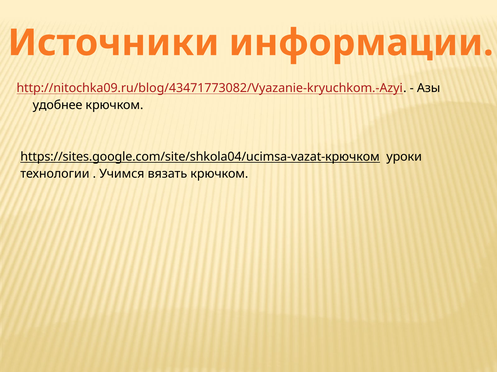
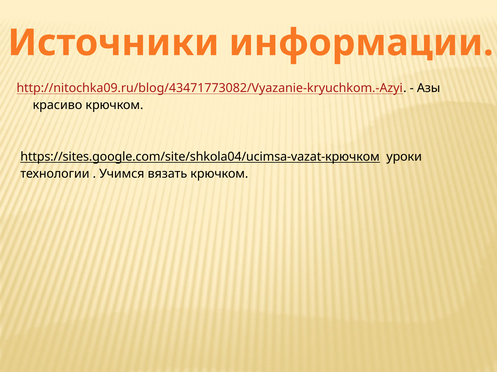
удобнее: удобнее -> красиво (57, 105)
